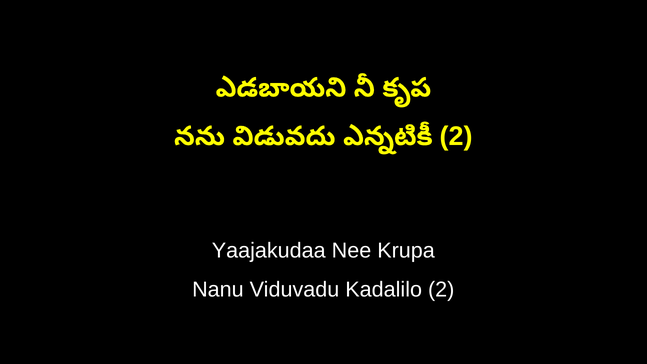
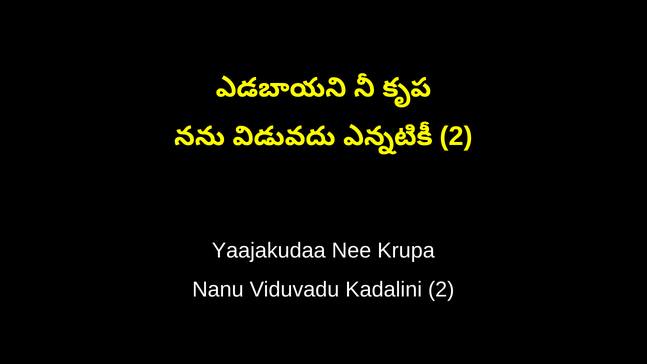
Kadalilo: Kadalilo -> Kadalini (384, 289)
